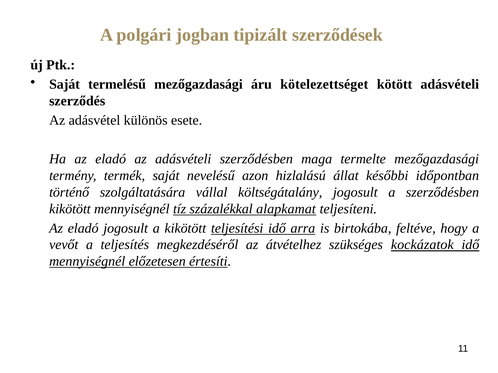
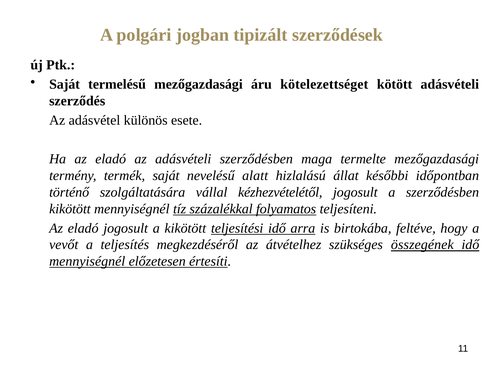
azon: azon -> alatt (255, 176)
költségátalány: költségátalány -> kézhezvételétől (280, 192)
alapkamat: alapkamat -> folyamatos (286, 209)
kockázatok: kockázatok -> összegének (422, 245)
